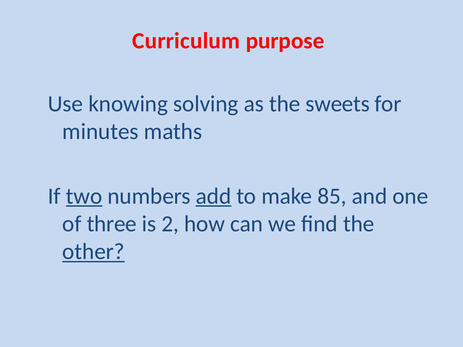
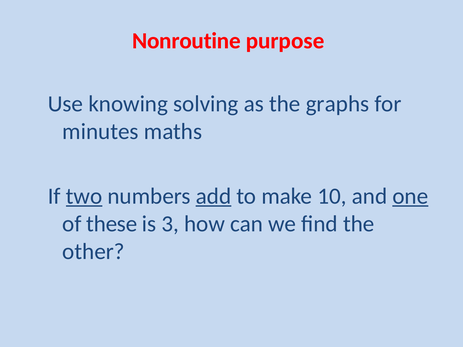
Curriculum: Curriculum -> Nonroutine (186, 41)
sweets: sweets -> graphs (338, 104)
85: 85 -> 10 (332, 196)
one underline: none -> present (410, 196)
three: three -> these (112, 224)
2: 2 -> 3 (170, 224)
other underline: present -> none (93, 252)
